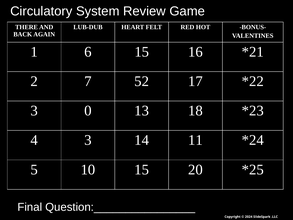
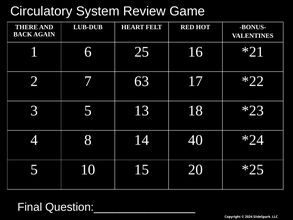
6 15: 15 -> 25 (142, 52)
52: 52 -> 63 (142, 81)
3 0: 0 -> 5 (88, 111)
4 3: 3 -> 8 (88, 140)
11: 11 -> 40 (195, 140)
